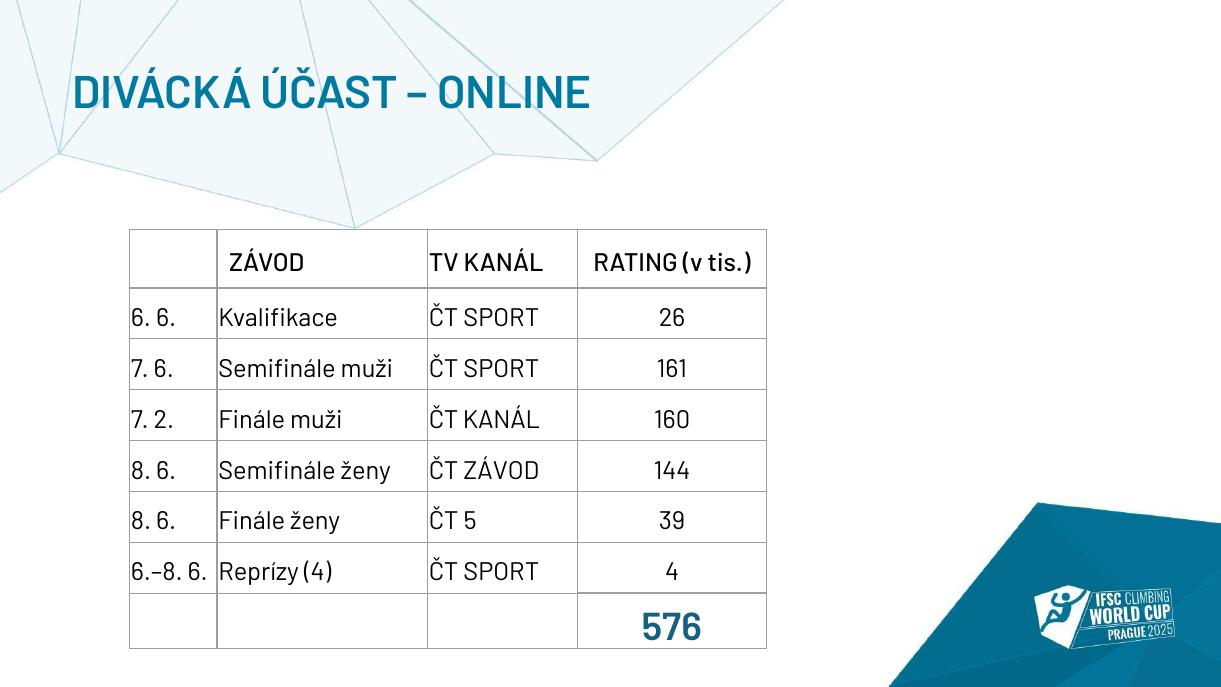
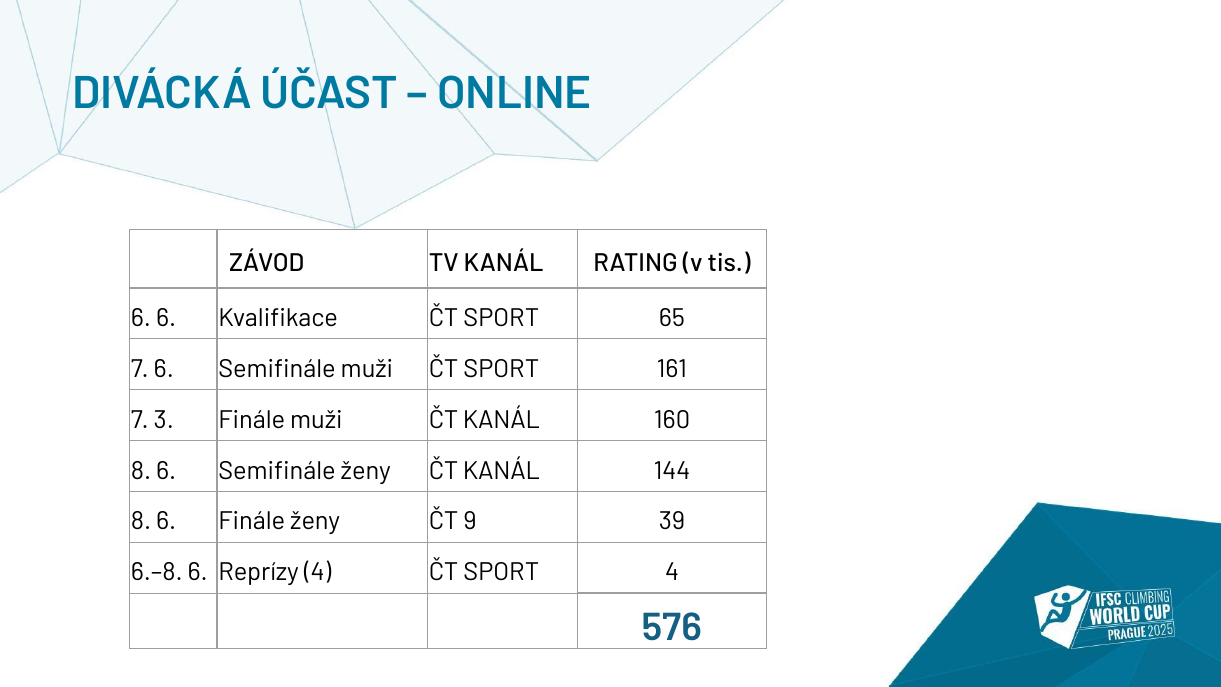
26: 26 -> 65 (672, 318)
2: 2 -> 3 (164, 420)
ženy ČT ZÁVOD: ZÁVOD -> KANÁL (501, 471)
5: 5 -> 9 (470, 521)
